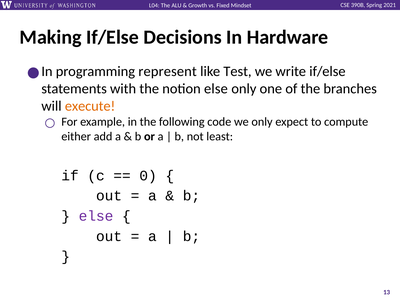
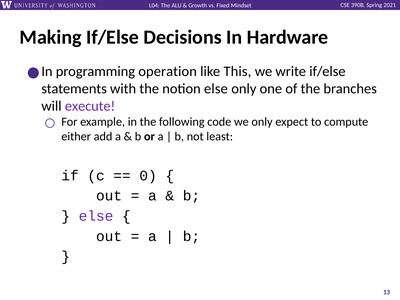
represent: represent -> operation (168, 71)
Test: Test -> This (237, 71)
execute colour: orange -> purple (90, 106)
